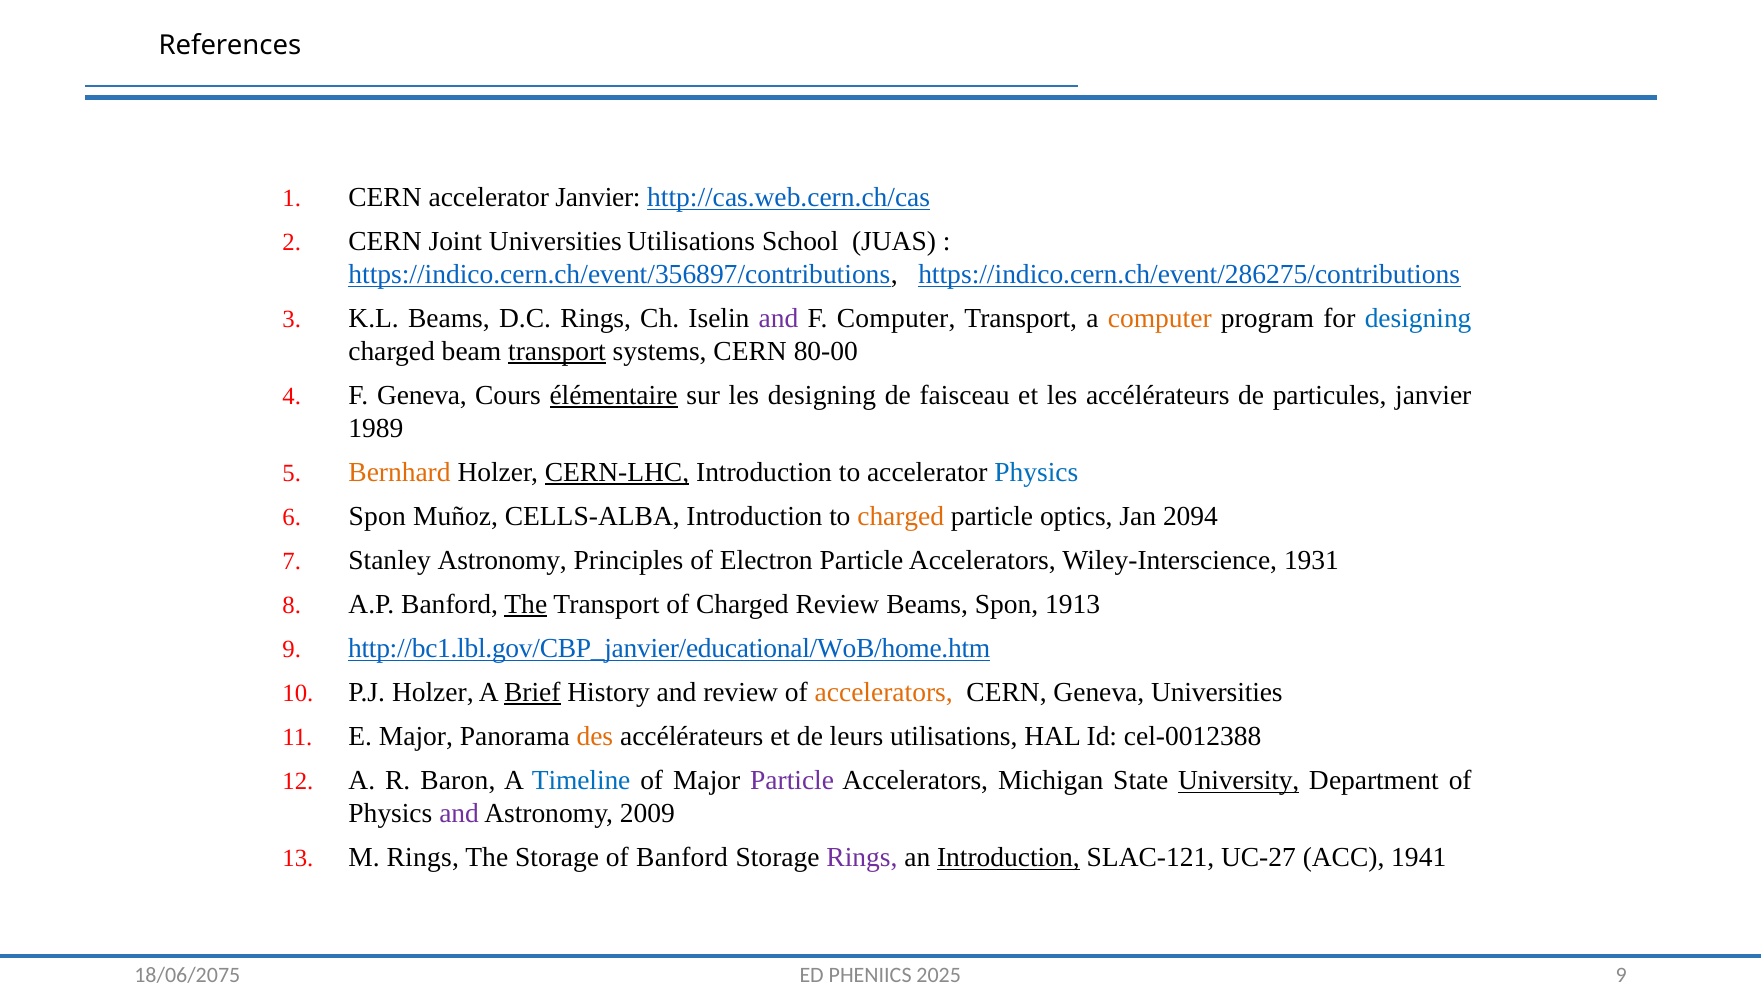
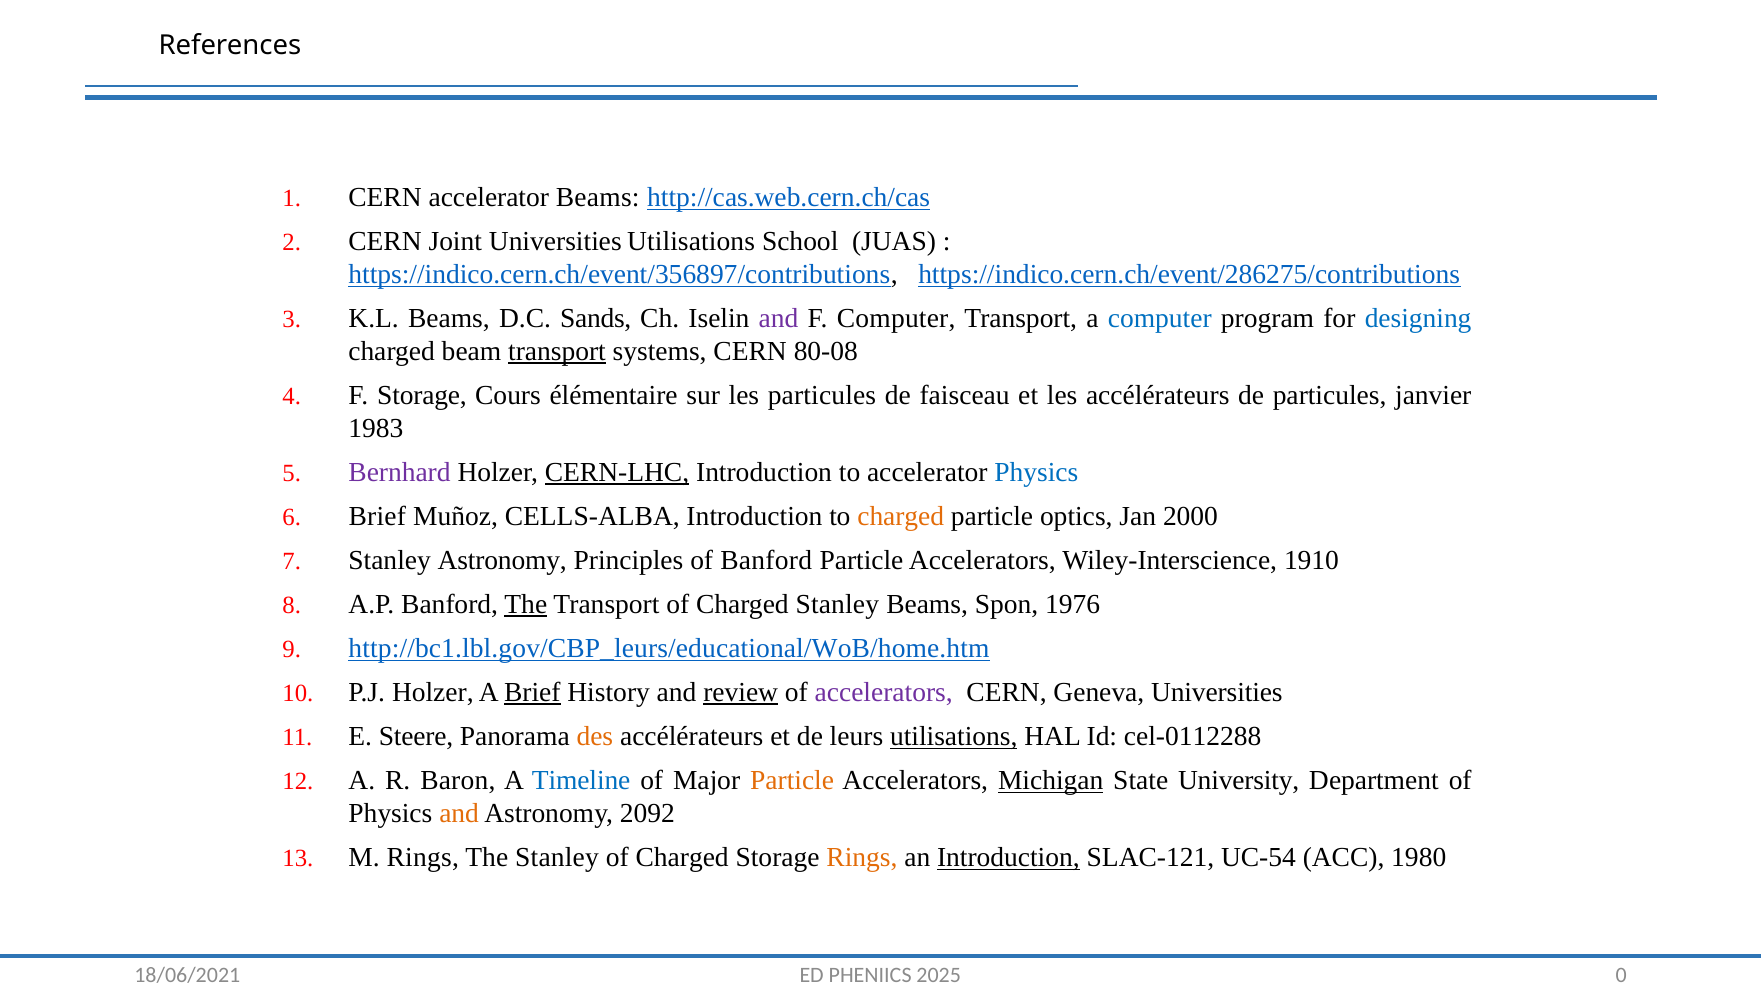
accelerator Janvier: Janvier -> Beams (598, 197)
D.C Rings: Rings -> Sands (596, 319)
computer colour: orange -> blue (1160, 319)
80-00: 80-00 -> 80-08 (826, 352)
F Geneva: Geneva -> Storage (422, 396)
élémentaire underline: present -> none (614, 396)
les designing: designing -> particules (822, 396)
1989: 1989 -> 1983 (376, 429)
Bernhard colour: orange -> purple (400, 473)
Spon: Spon -> Brief (377, 517)
2094: 2094 -> 2000 (1190, 517)
of Electron: Electron -> Banford (766, 561)
1931: 1931 -> 1910 (1311, 561)
Charged Review: Review -> Stanley (837, 605)
1913: 1913 -> 1976 (1073, 605)
http://bc1.lbl.gov/CBP_janvier/educational/WoB/home.htm: http://bc1.lbl.gov/CBP_janvier/educational/WoB/home.htm -> http://bc1.lbl.gov/CBP_leurs/educational/WoB/home.htm (669, 649)
review underline: none -> present (741, 693)
accelerators colour: orange -> purple (884, 693)
E Major: Major -> Steere (416, 737)
utilisations underline: none -> present (954, 737)
cel-0012388: cel-0012388 -> cel-0112288 (1193, 737)
Particle colour: purple -> orange (792, 781)
Michigan underline: none -> present (1051, 781)
University underline: present -> none (1239, 781)
and colour: purple -> orange (459, 814)
2009: 2009 -> 2092 (647, 814)
The Storage: Storage -> Stanley (557, 858)
Banford: Banford -> Charged (682, 858)
Rings colour: purple -> orange (862, 858)
UC-27: UC-27 -> UC-54 (1258, 858)
1941: 1941 -> 1980 (1419, 858)
18/06/2075: 18/06/2075 -> 18/06/2021 (187, 976)
2025 9: 9 -> 0 (1621, 976)
